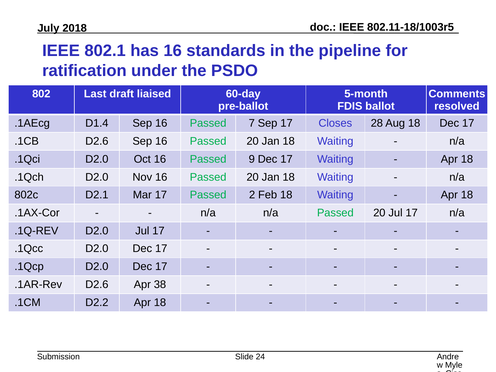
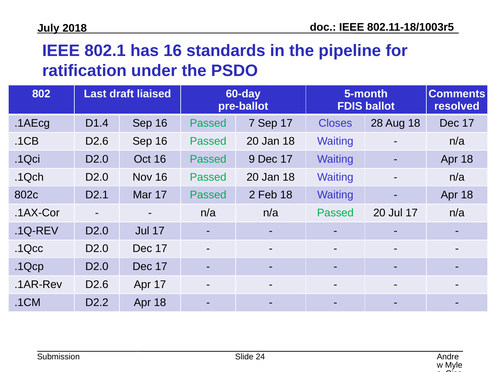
Apr 38: 38 -> 17 (160, 284)
